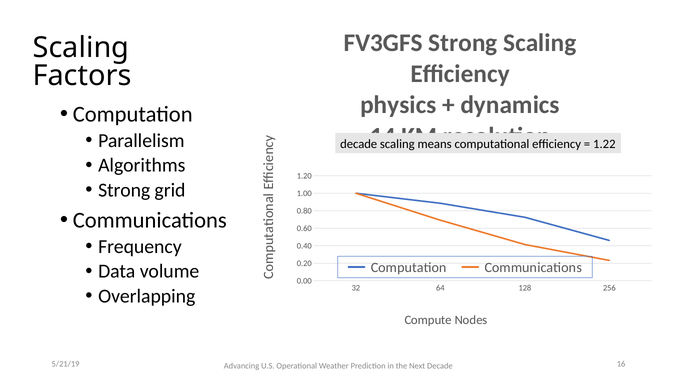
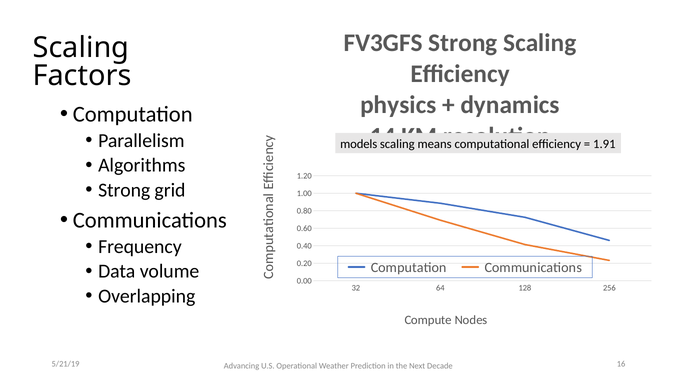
decade: decade -> models (359, 144)
1.22: 1.22 -> 1.91 (604, 144)
